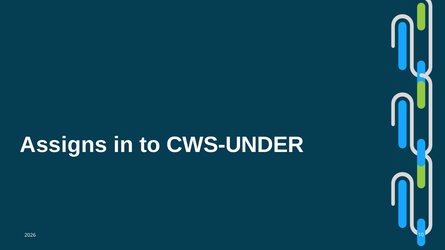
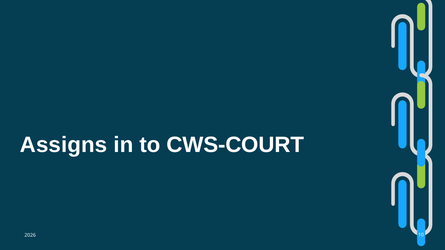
CWS-UNDER: CWS-UNDER -> CWS-COURT (235, 145)
